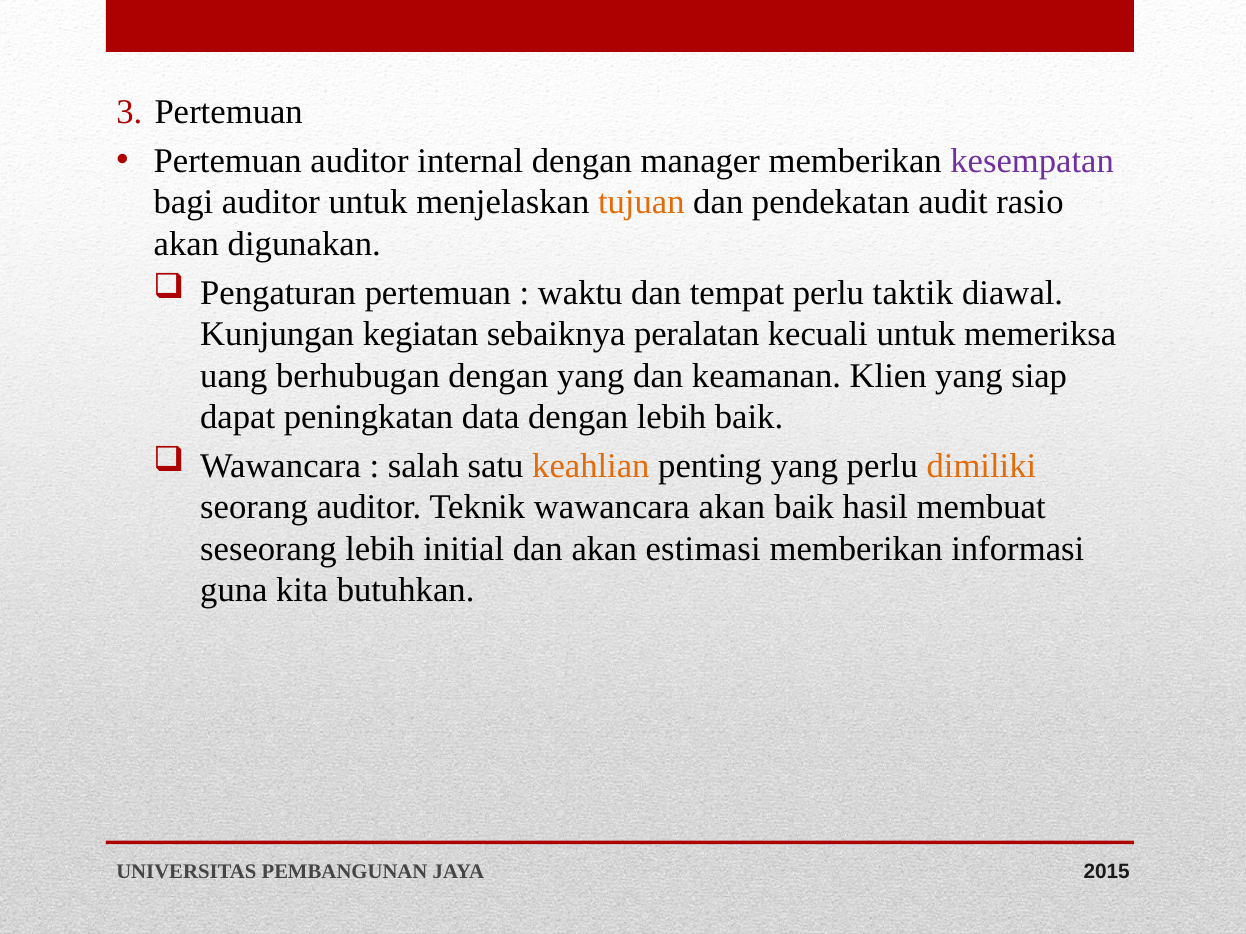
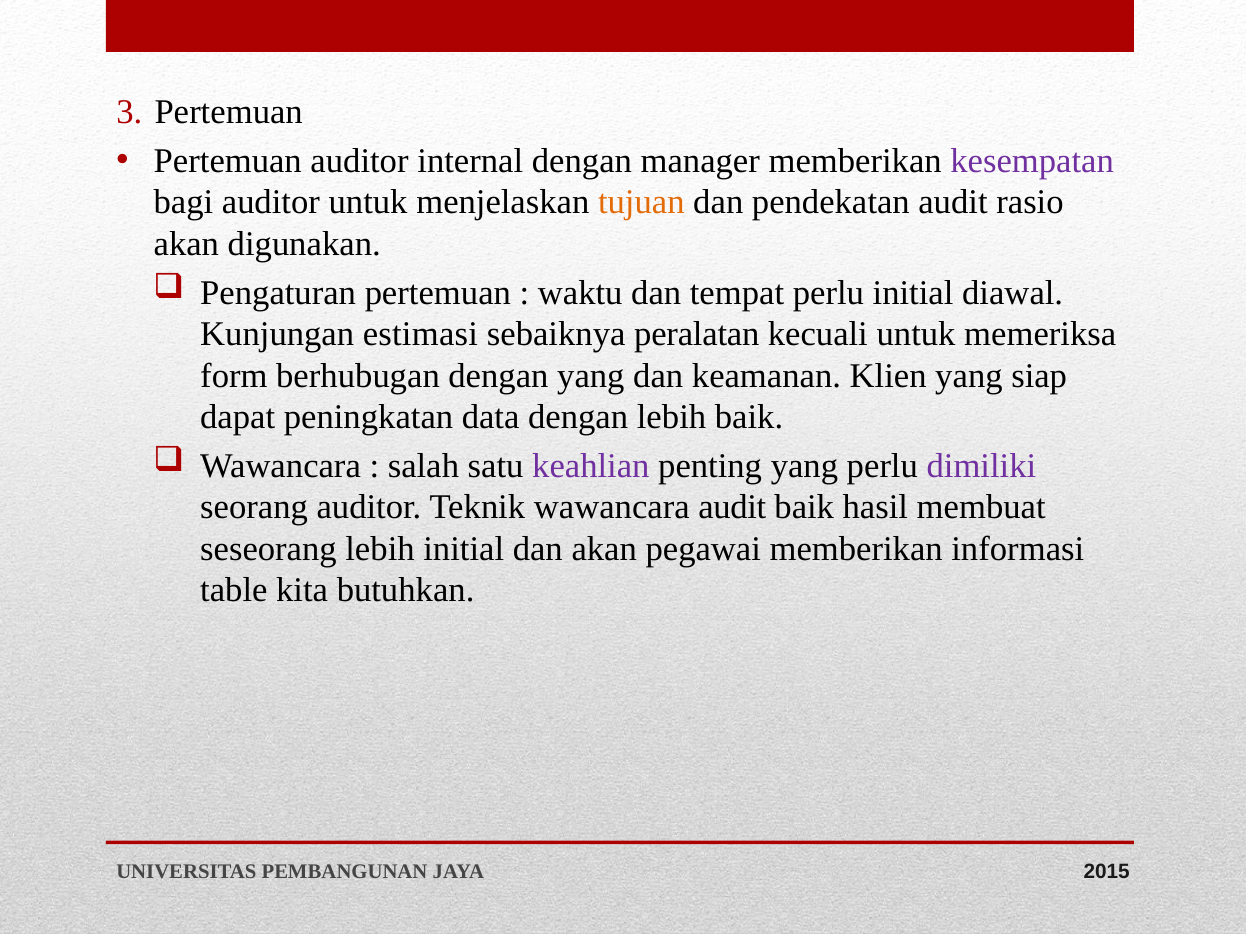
perlu taktik: taktik -> initial (913, 293)
kegiatan: kegiatan -> estimasi (420, 334)
uang: uang -> form (234, 376)
keahlian colour: orange -> purple (591, 466)
dimiliki colour: orange -> purple (981, 466)
wawancara akan: akan -> audit (732, 508)
estimasi: estimasi -> pegawai (703, 549)
guna: guna -> table (234, 591)
